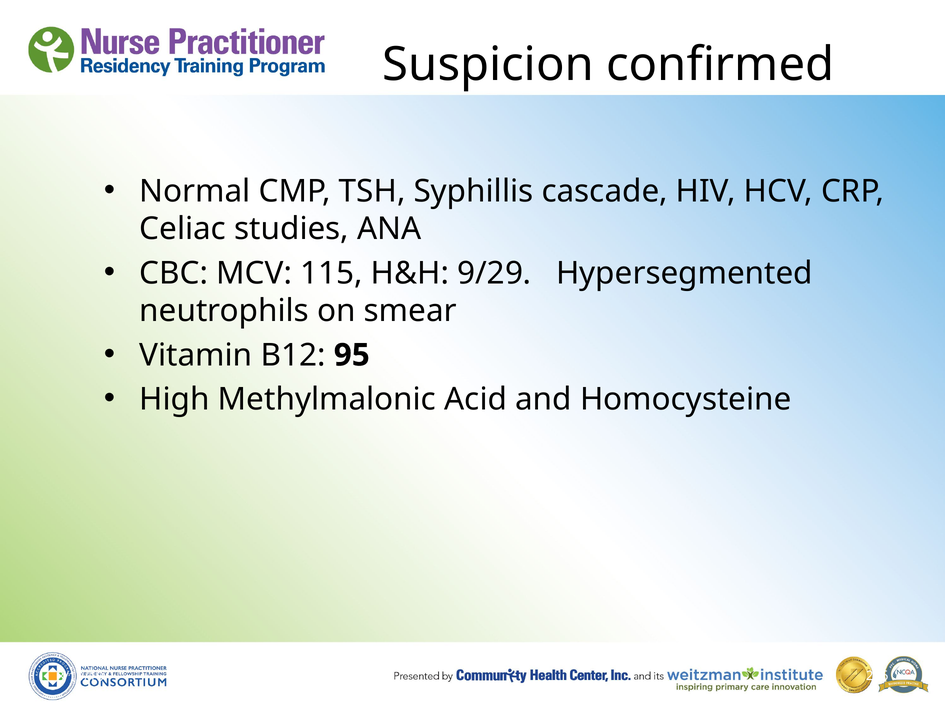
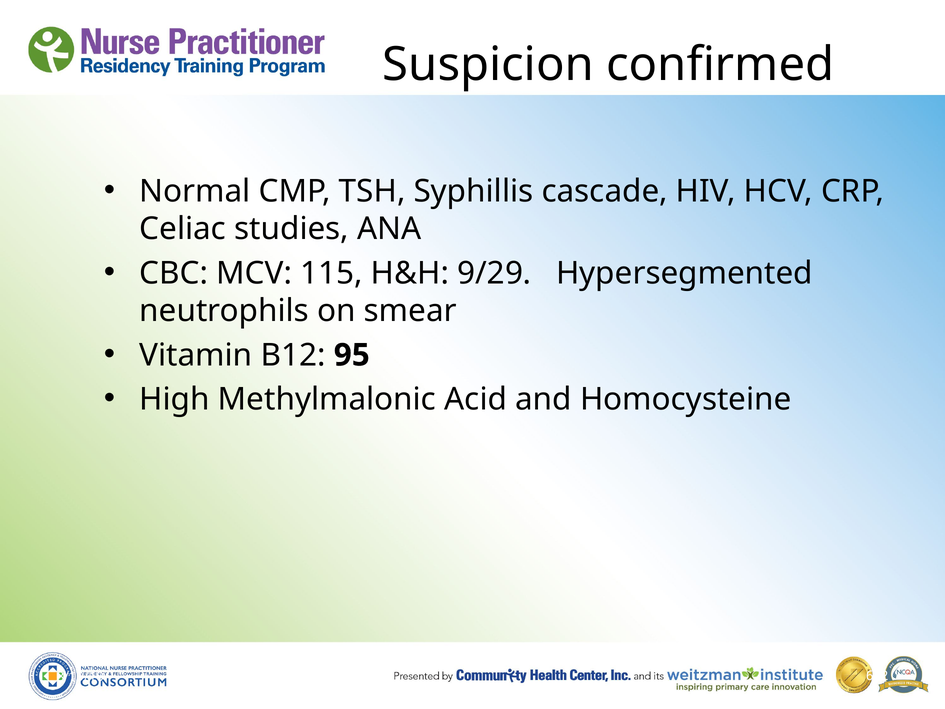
206: 206 -> 672 (877, 676)
